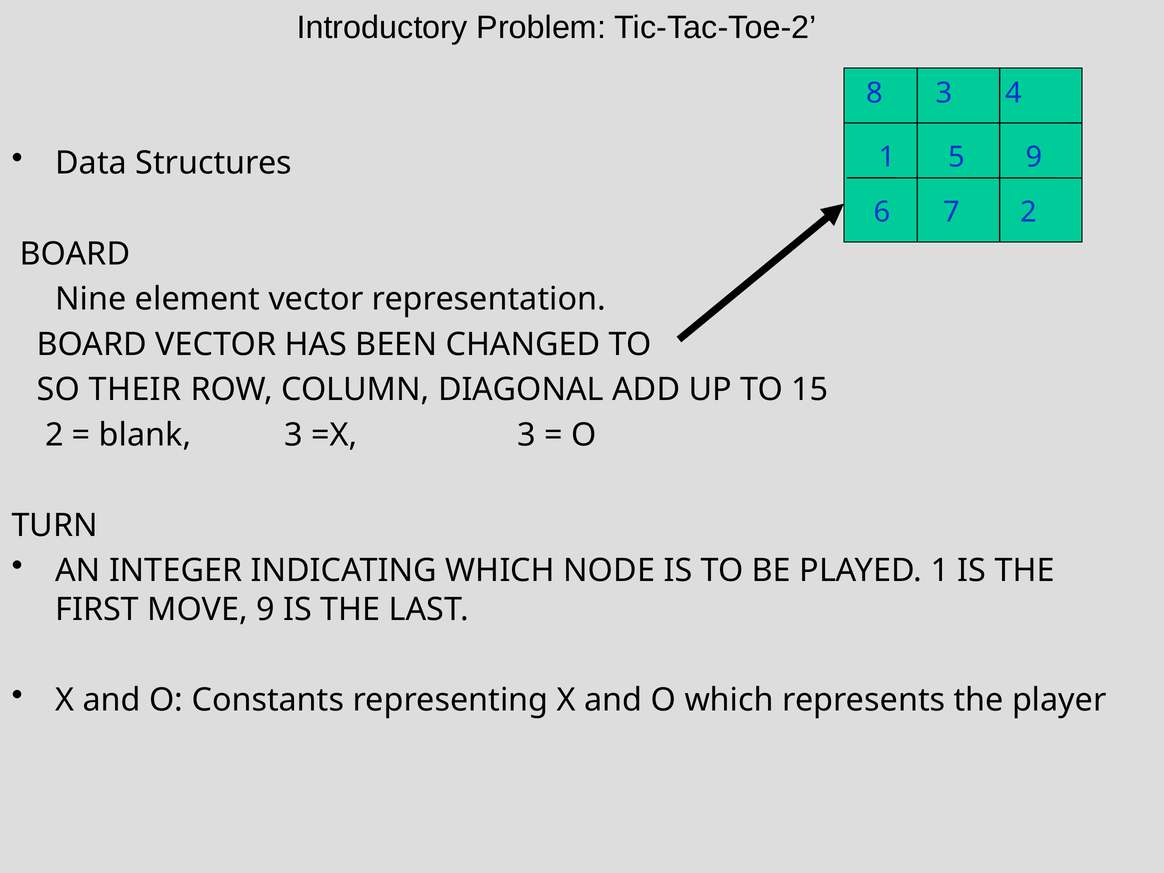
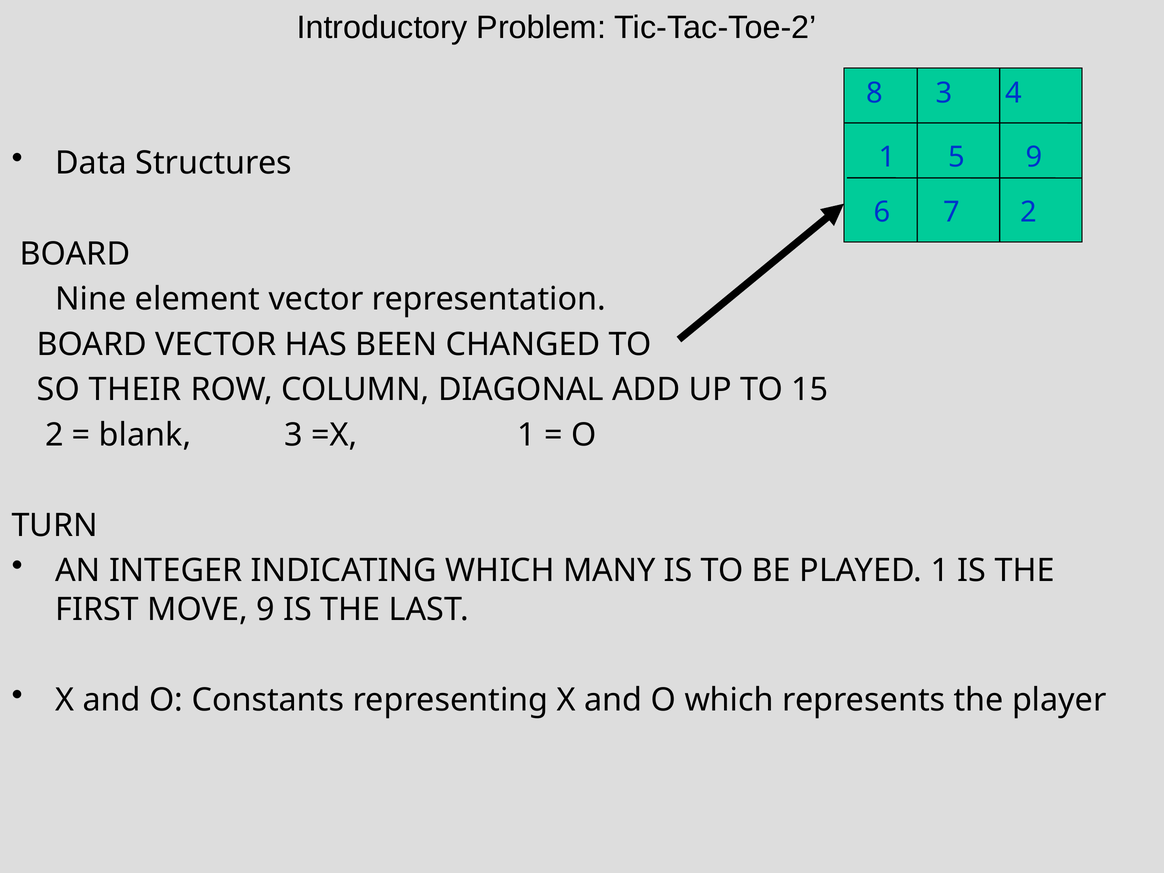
=X 3: 3 -> 1 (526, 435)
NODE: NODE -> MANY (609, 571)
